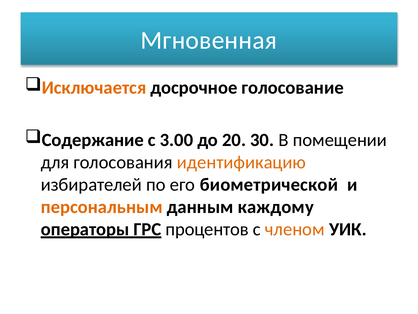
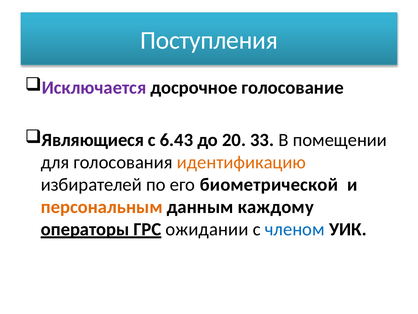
Мгновенная: Мгновенная -> Поступления (209, 40)
Исключается colour: orange -> purple (94, 88)
Содержание: Содержание -> Являющиеся (93, 140)
3.00: 3.00 -> 6.43 (176, 140)
30: 30 -> 33 (262, 140)
процентов: процентов -> ожидании (207, 229)
членом colour: orange -> blue (295, 229)
